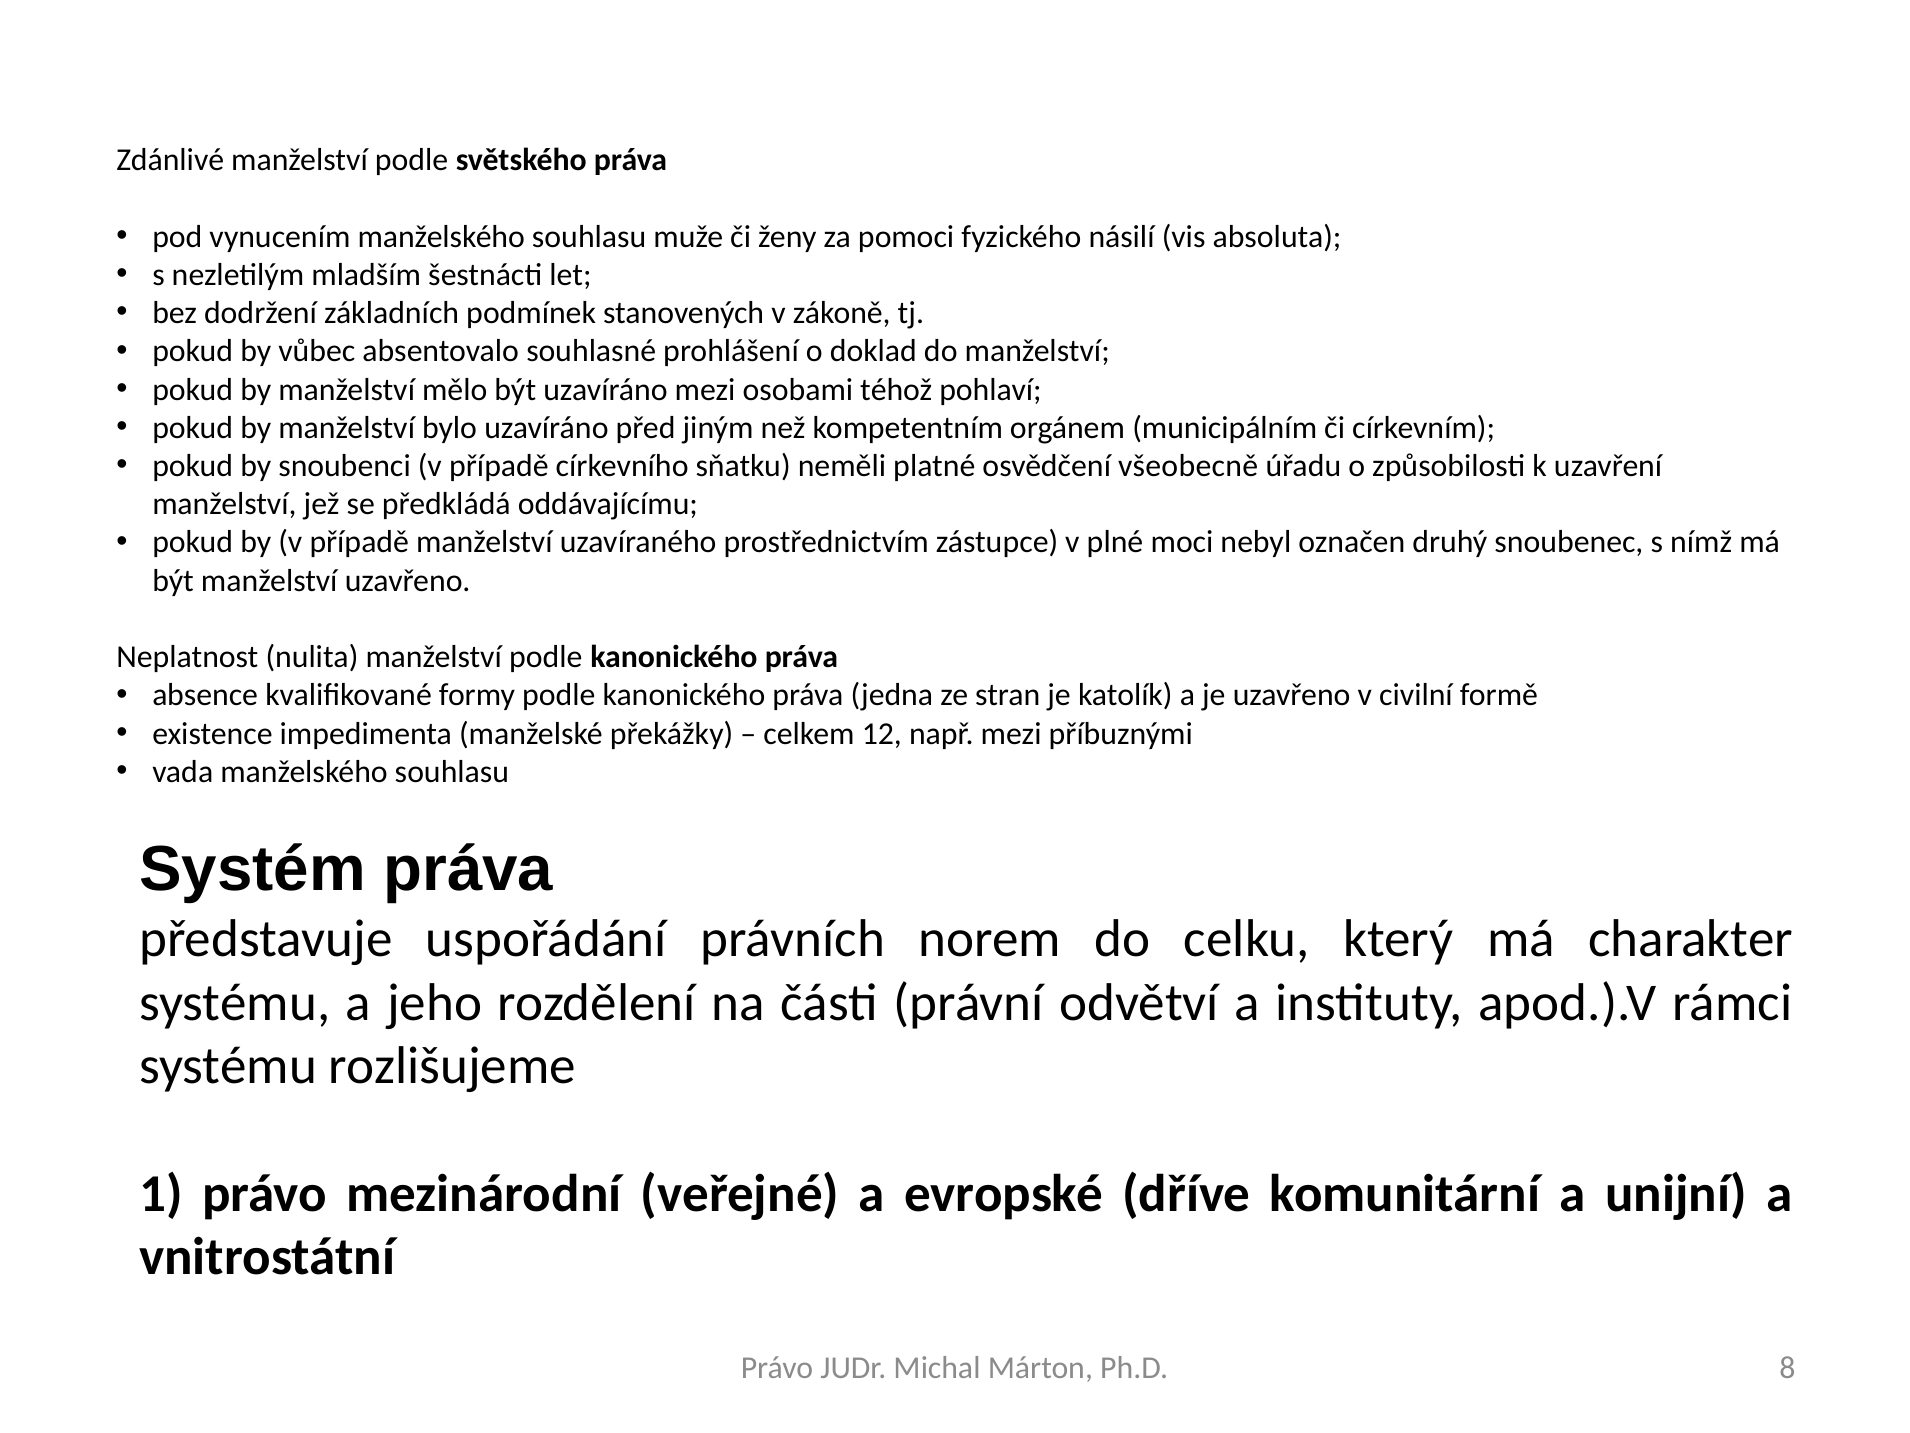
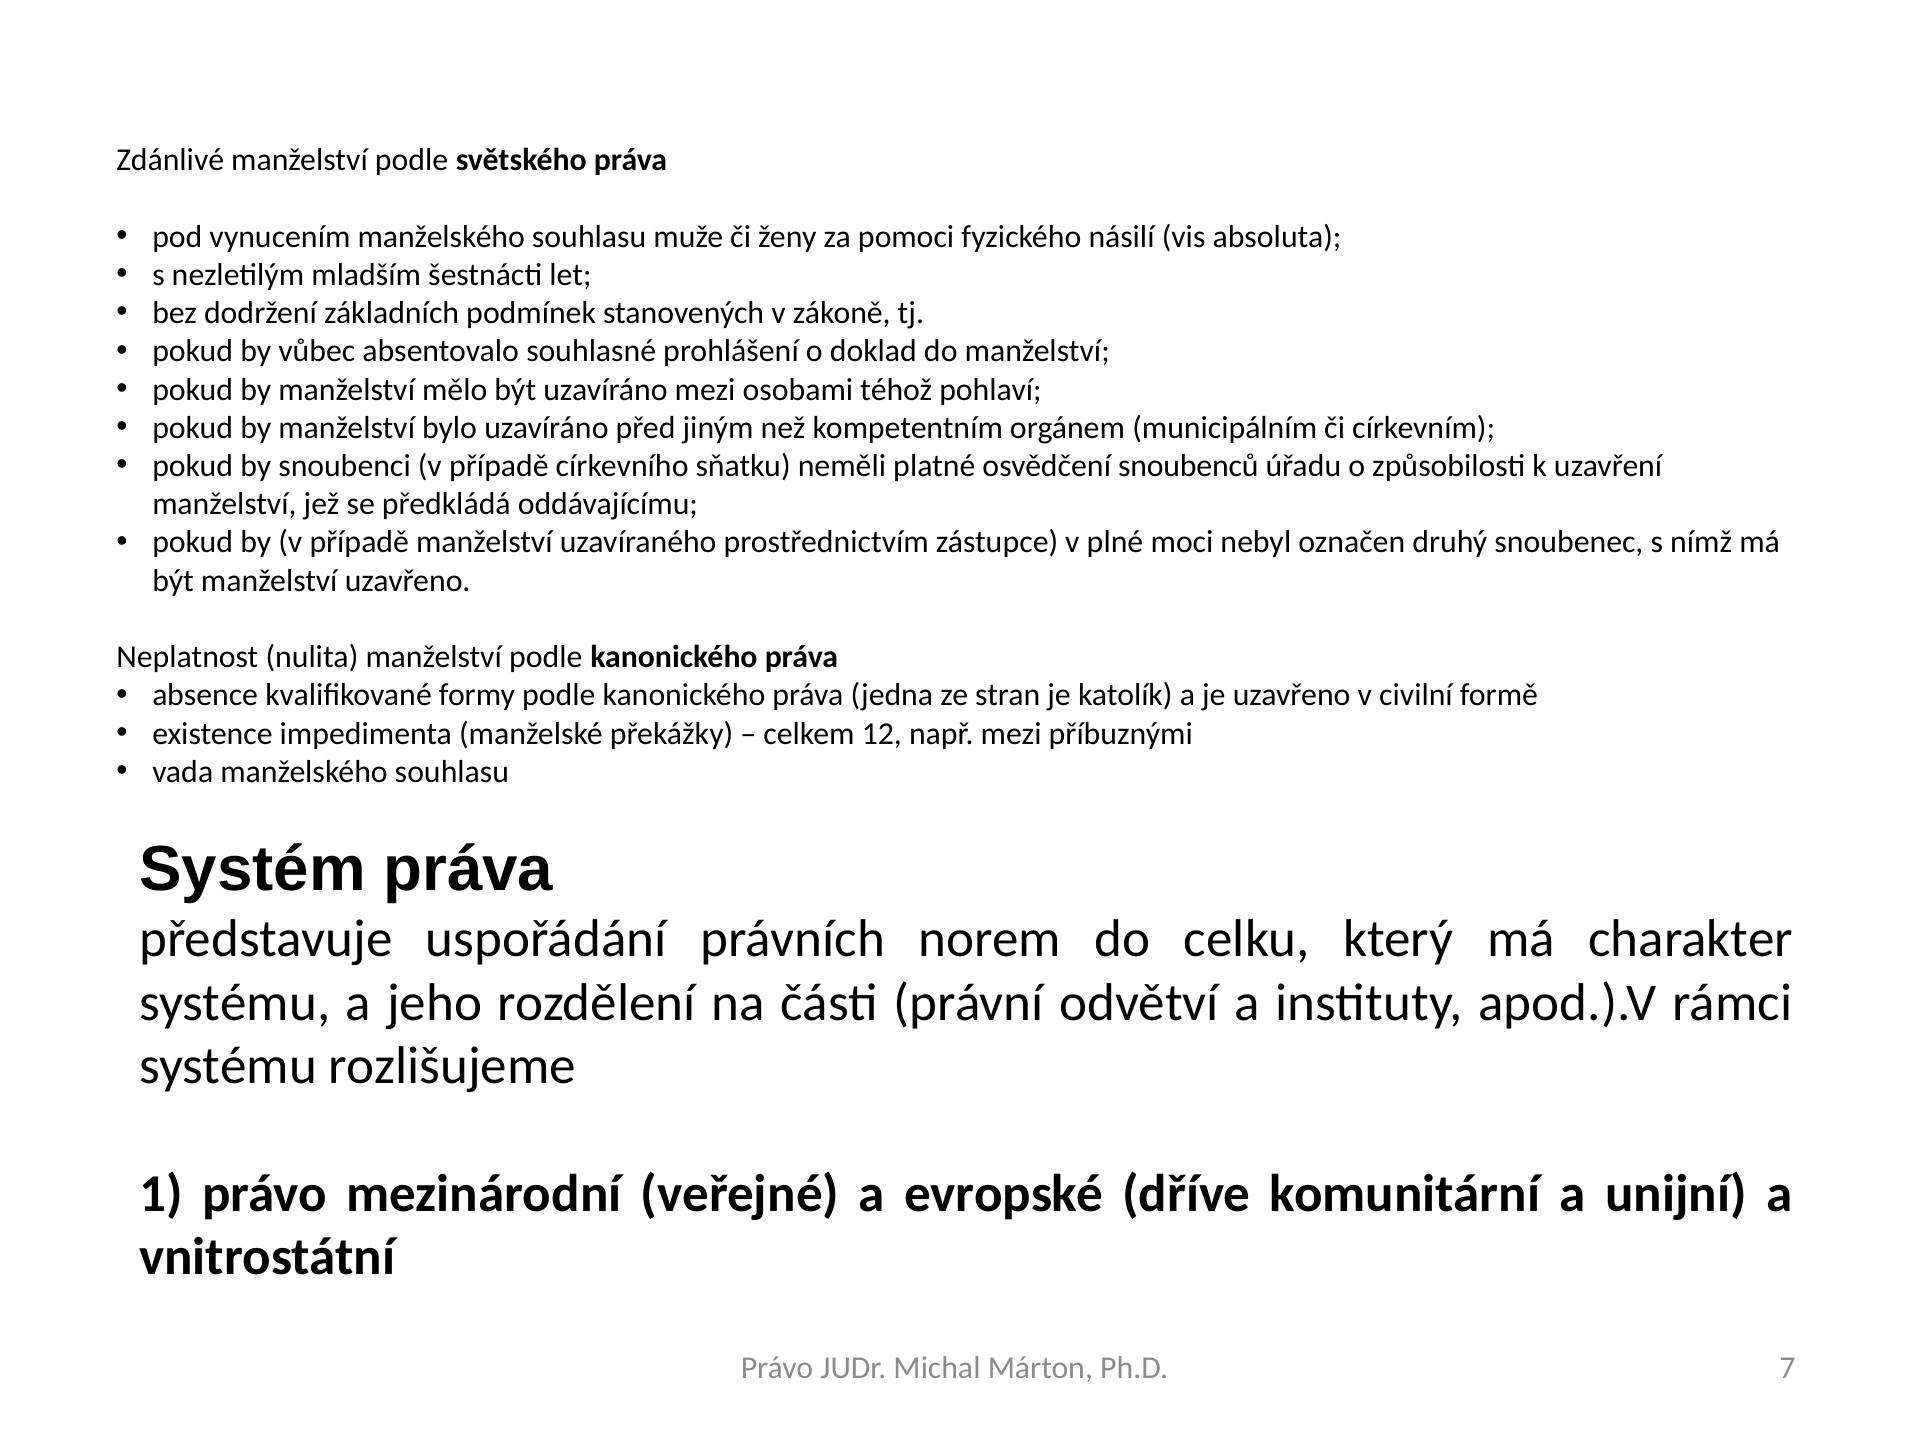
všeobecně: všeobecně -> snoubenců (1188, 466)
8: 8 -> 7 (1788, 1368)
